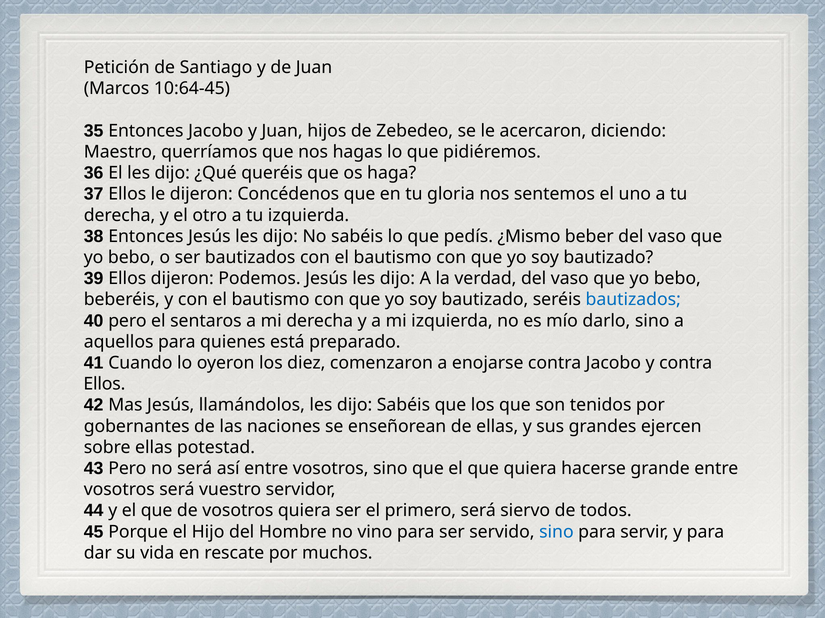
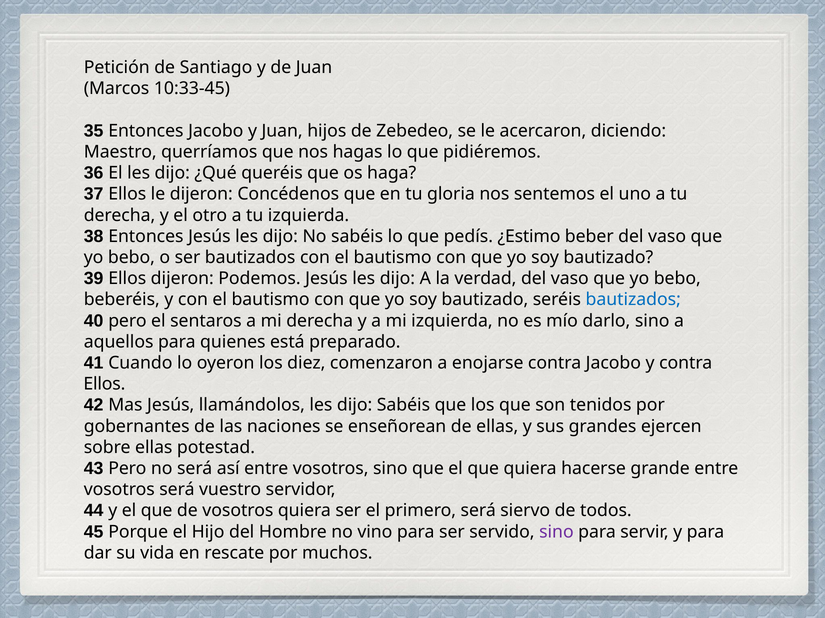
10:64-45: 10:64-45 -> 10:33-45 (192, 89)
¿Mismo: ¿Mismo -> ¿Estimo (529, 237)
sino colour: blue -> purple (556, 532)
